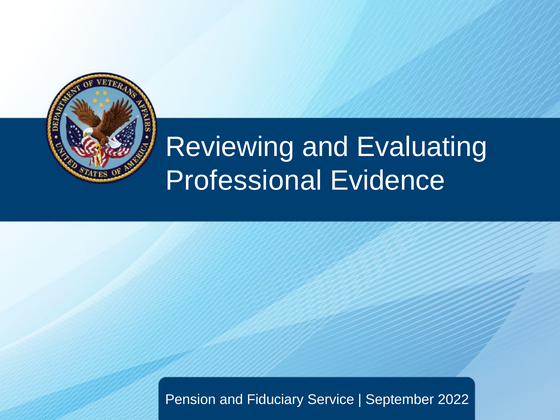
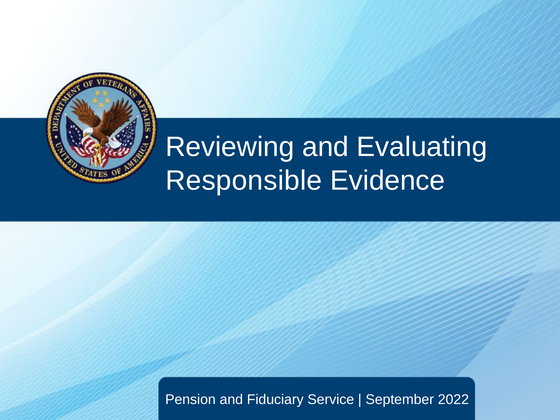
Professional: Professional -> Responsible (244, 180)
